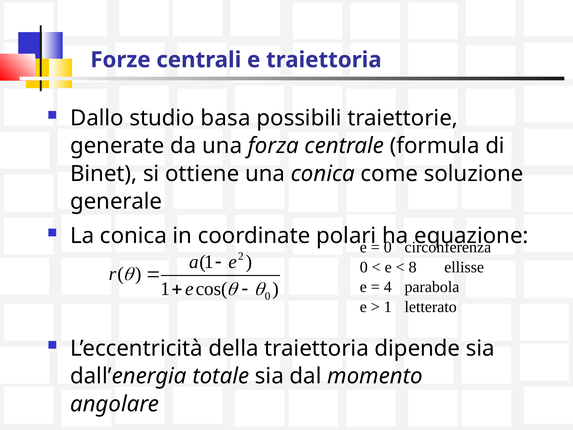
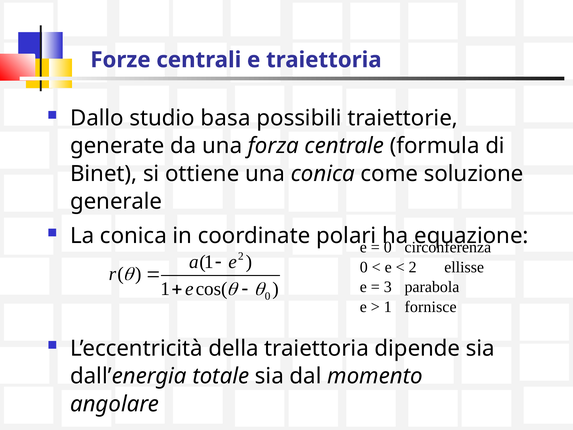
8: 8 -> 2 (413, 267)
4: 4 -> 3 (388, 287)
letterato: letterato -> fornisce (431, 307)
